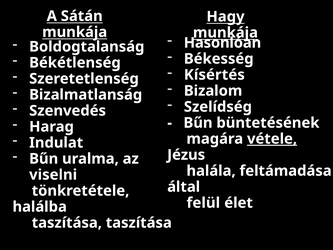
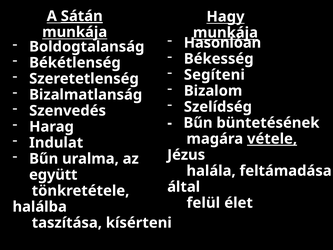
Sátán underline: none -> present (82, 16)
Kísértés: Kísértés -> Segíteni (214, 75)
viselni: viselni -> együtt (53, 175)
taszítása taszítása: taszítása -> kísérteni (139, 223)
